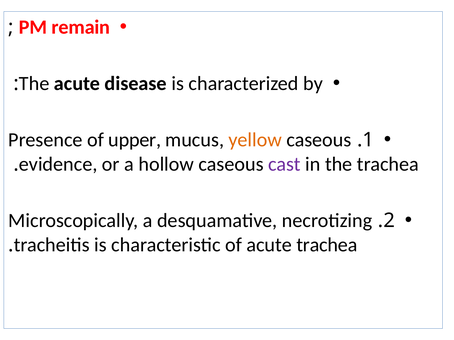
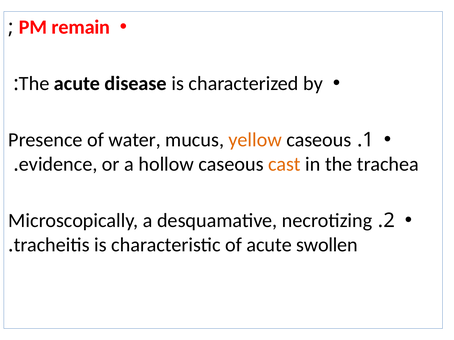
upper: upper -> water (135, 140)
cast colour: purple -> orange (284, 164)
acute trachea: trachea -> swollen (327, 245)
